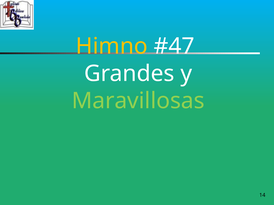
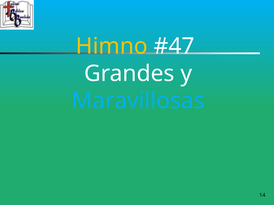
Maravillosas colour: light green -> light blue (138, 101)
